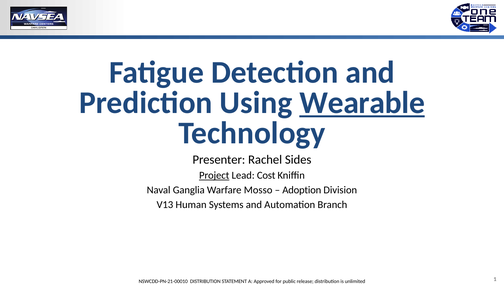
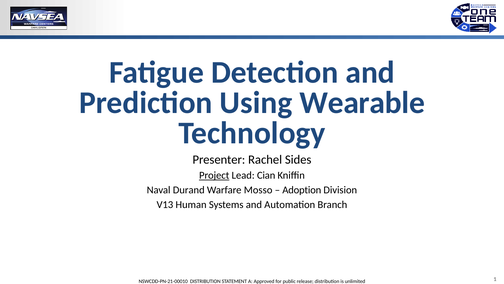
Wearable underline: present -> none (362, 103)
Cost: Cost -> Cian (266, 175)
Ganglia: Ganglia -> Durand (189, 190)
